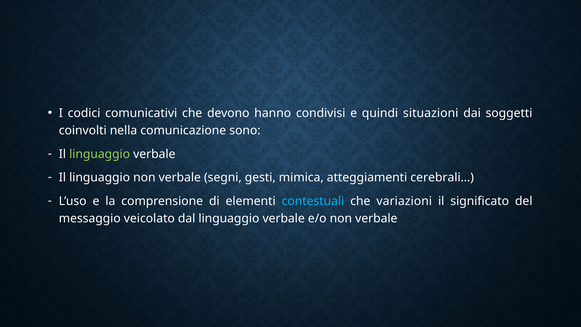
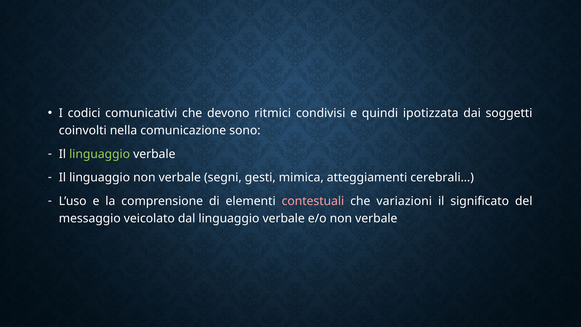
hanno: hanno -> ritmici (273, 113)
situazioni: situazioni -> ipotizzata (431, 113)
contestuali colour: light blue -> pink (313, 201)
